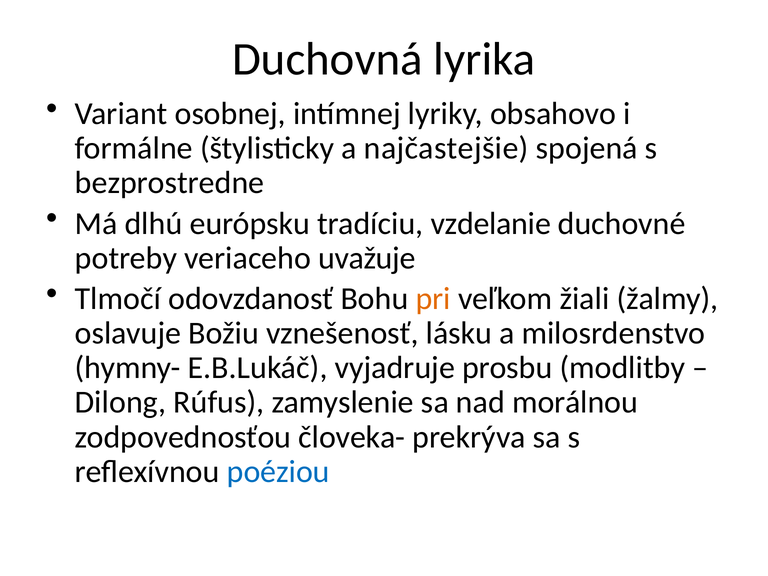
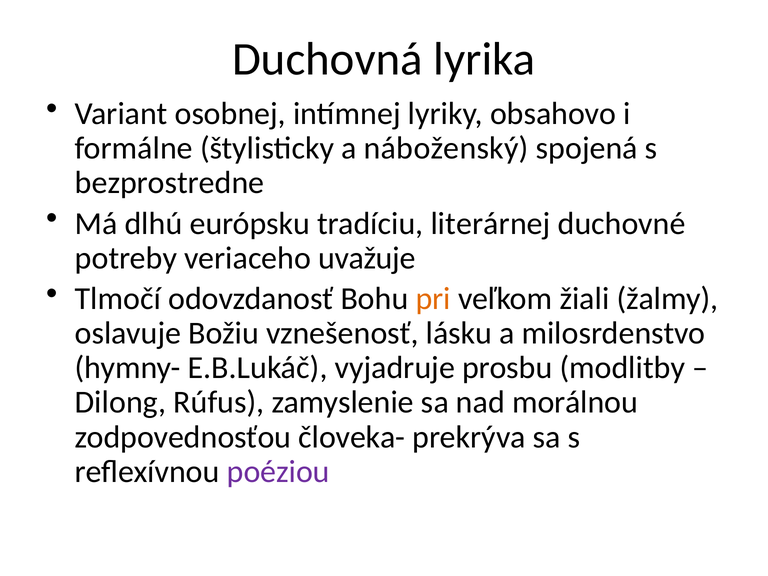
najčastejšie: najčastejšie -> náboženský (446, 148)
vzdelanie: vzdelanie -> literárnej (491, 224)
poéziou colour: blue -> purple (278, 472)
